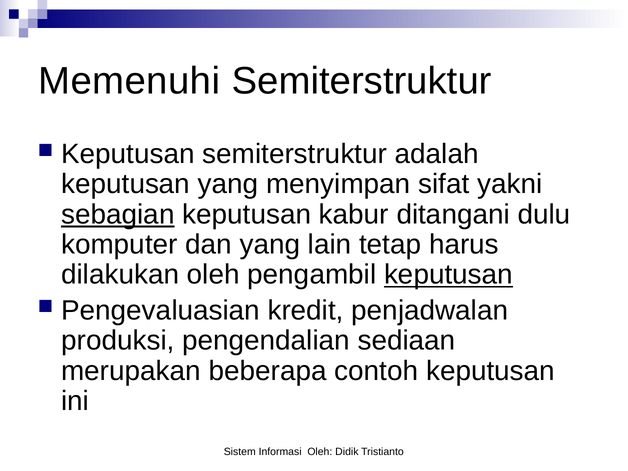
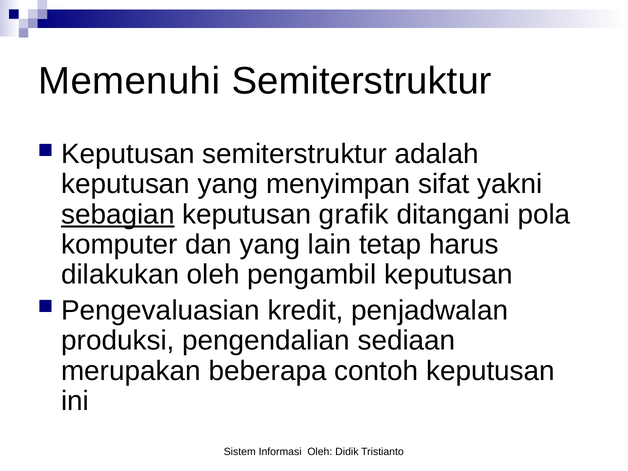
kabur: kabur -> grafik (354, 214)
dulu: dulu -> pola (544, 214)
keputusan underline: present -> none (448, 275)
